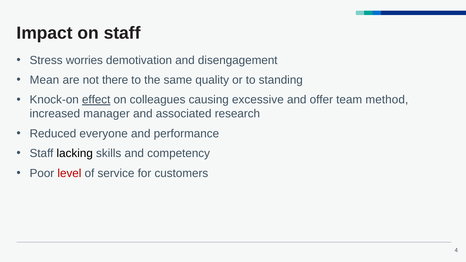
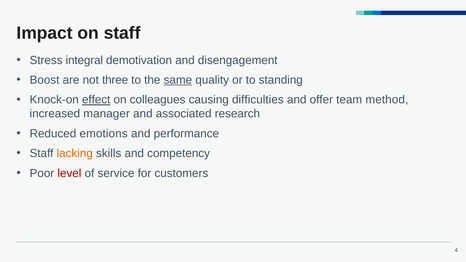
worries: worries -> integral (84, 60)
Mean: Mean -> Boost (45, 80)
there: there -> three (115, 80)
same underline: none -> present (178, 80)
excessive: excessive -> difficulties (258, 100)
everyone: everyone -> emotions (104, 134)
lacking colour: black -> orange (75, 153)
